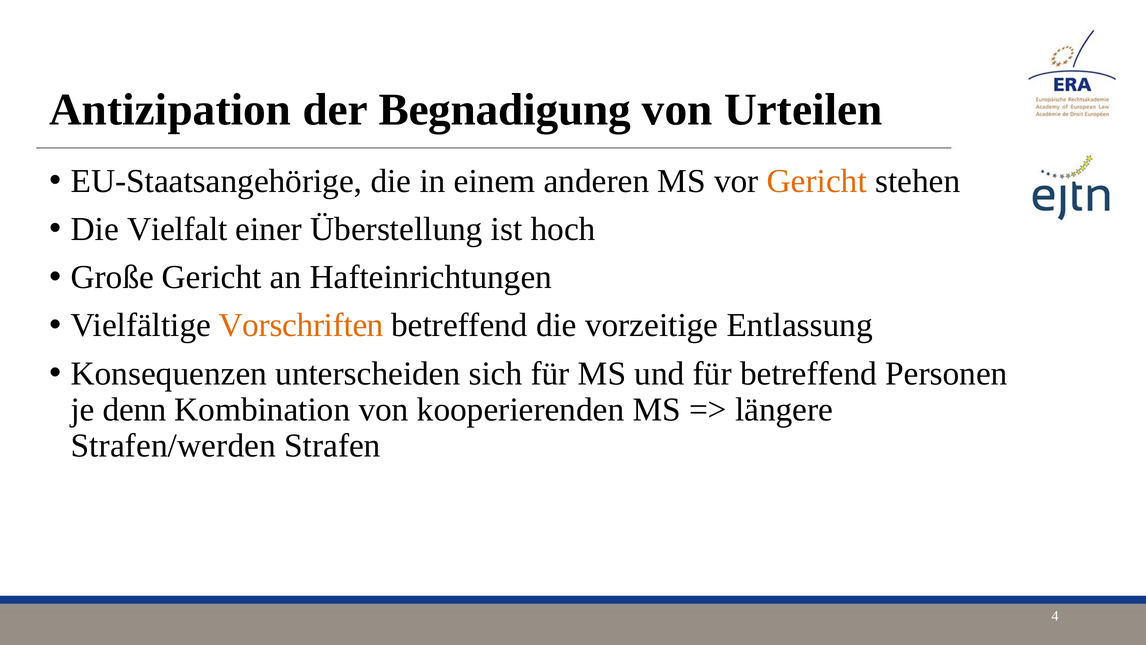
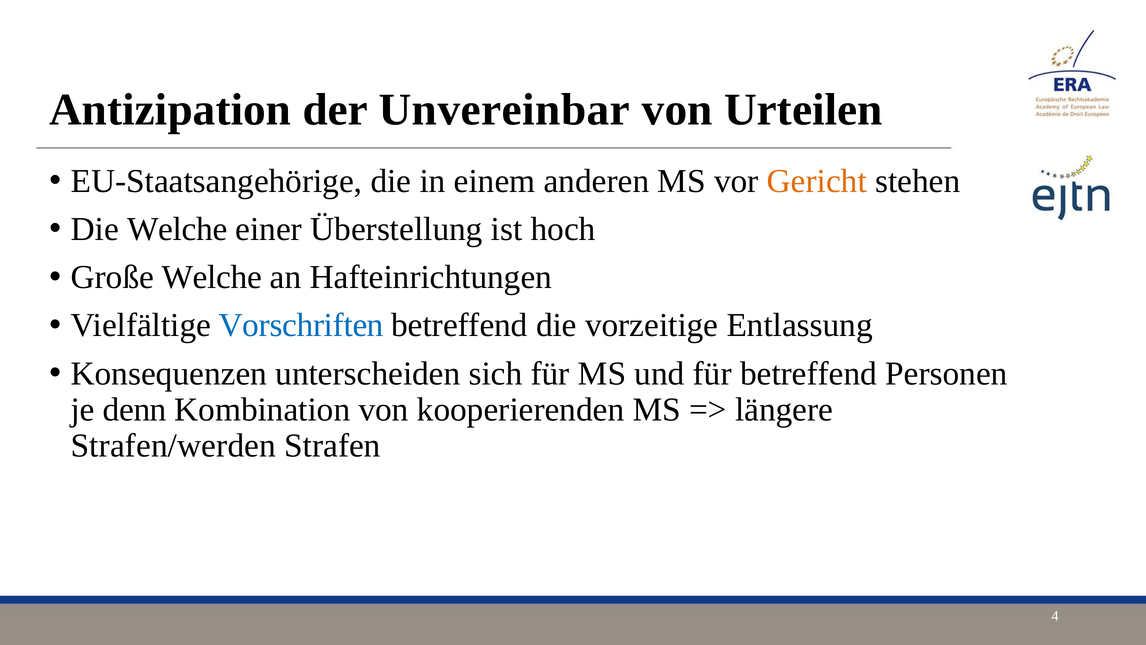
Begnadigung: Begnadigung -> Unvereinbar (504, 110)
Die Vielfalt: Vielfalt -> Welche (177, 229)
Große Gericht: Gericht -> Welche (212, 277)
Vorschriften colour: orange -> blue (301, 325)
